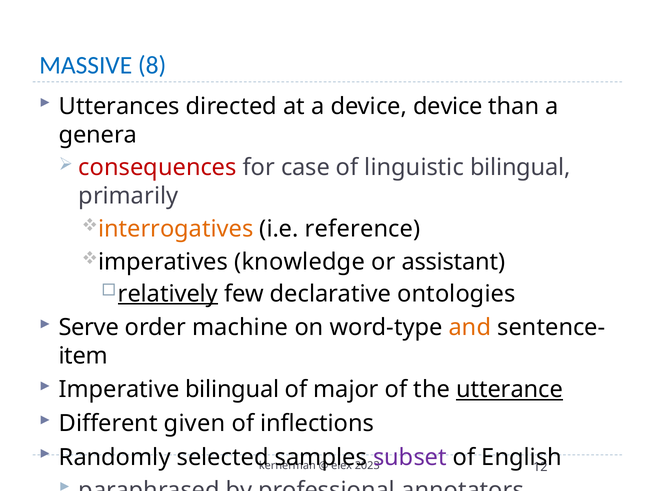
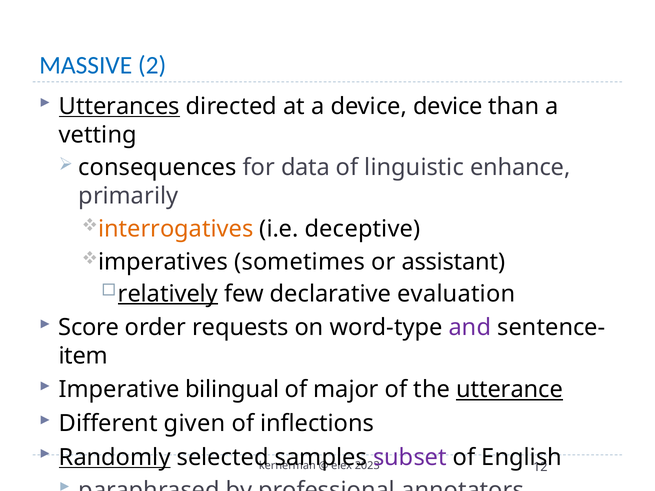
8: 8 -> 2 (152, 65)
Utterances underline: none -> present (119, 106)
genera: genera -> vetting (98, 135)
consequences colour: red -> black (158, 168)
case: case -> data (306, 168)
linguistic bilingual: bilingual -> enhance (520, 168)
reference: reference -> deceptive (363, 229)
knowledge: knowledge -> sometimes (300, 262)
ontologies: ontologies -> evaluation (456, 294)
Serve: Serve -> Score (89, 328)
machine: machine -> requests (240, 328)
and colour: orange -> purple (470, 328)
Randomly underline: none -> present (115, 458)
